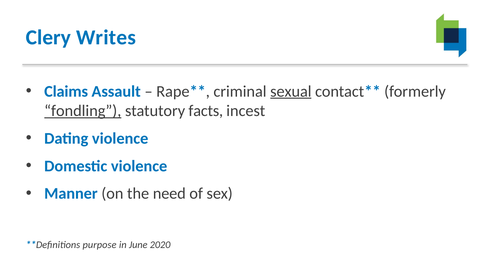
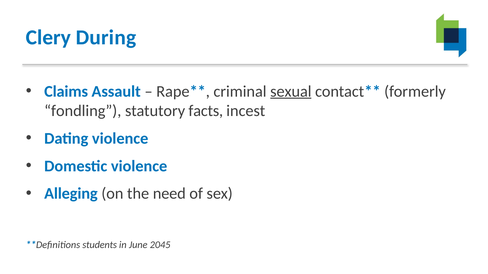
Writes: Writes -> During (106, 38)
fondling underline: present -> none (83, 111)
Manner: Manner -> Alleging (71, 194)
purpose: purpose -> students (100, 245)
2020: 2020 -> 2045 (160, 245)
